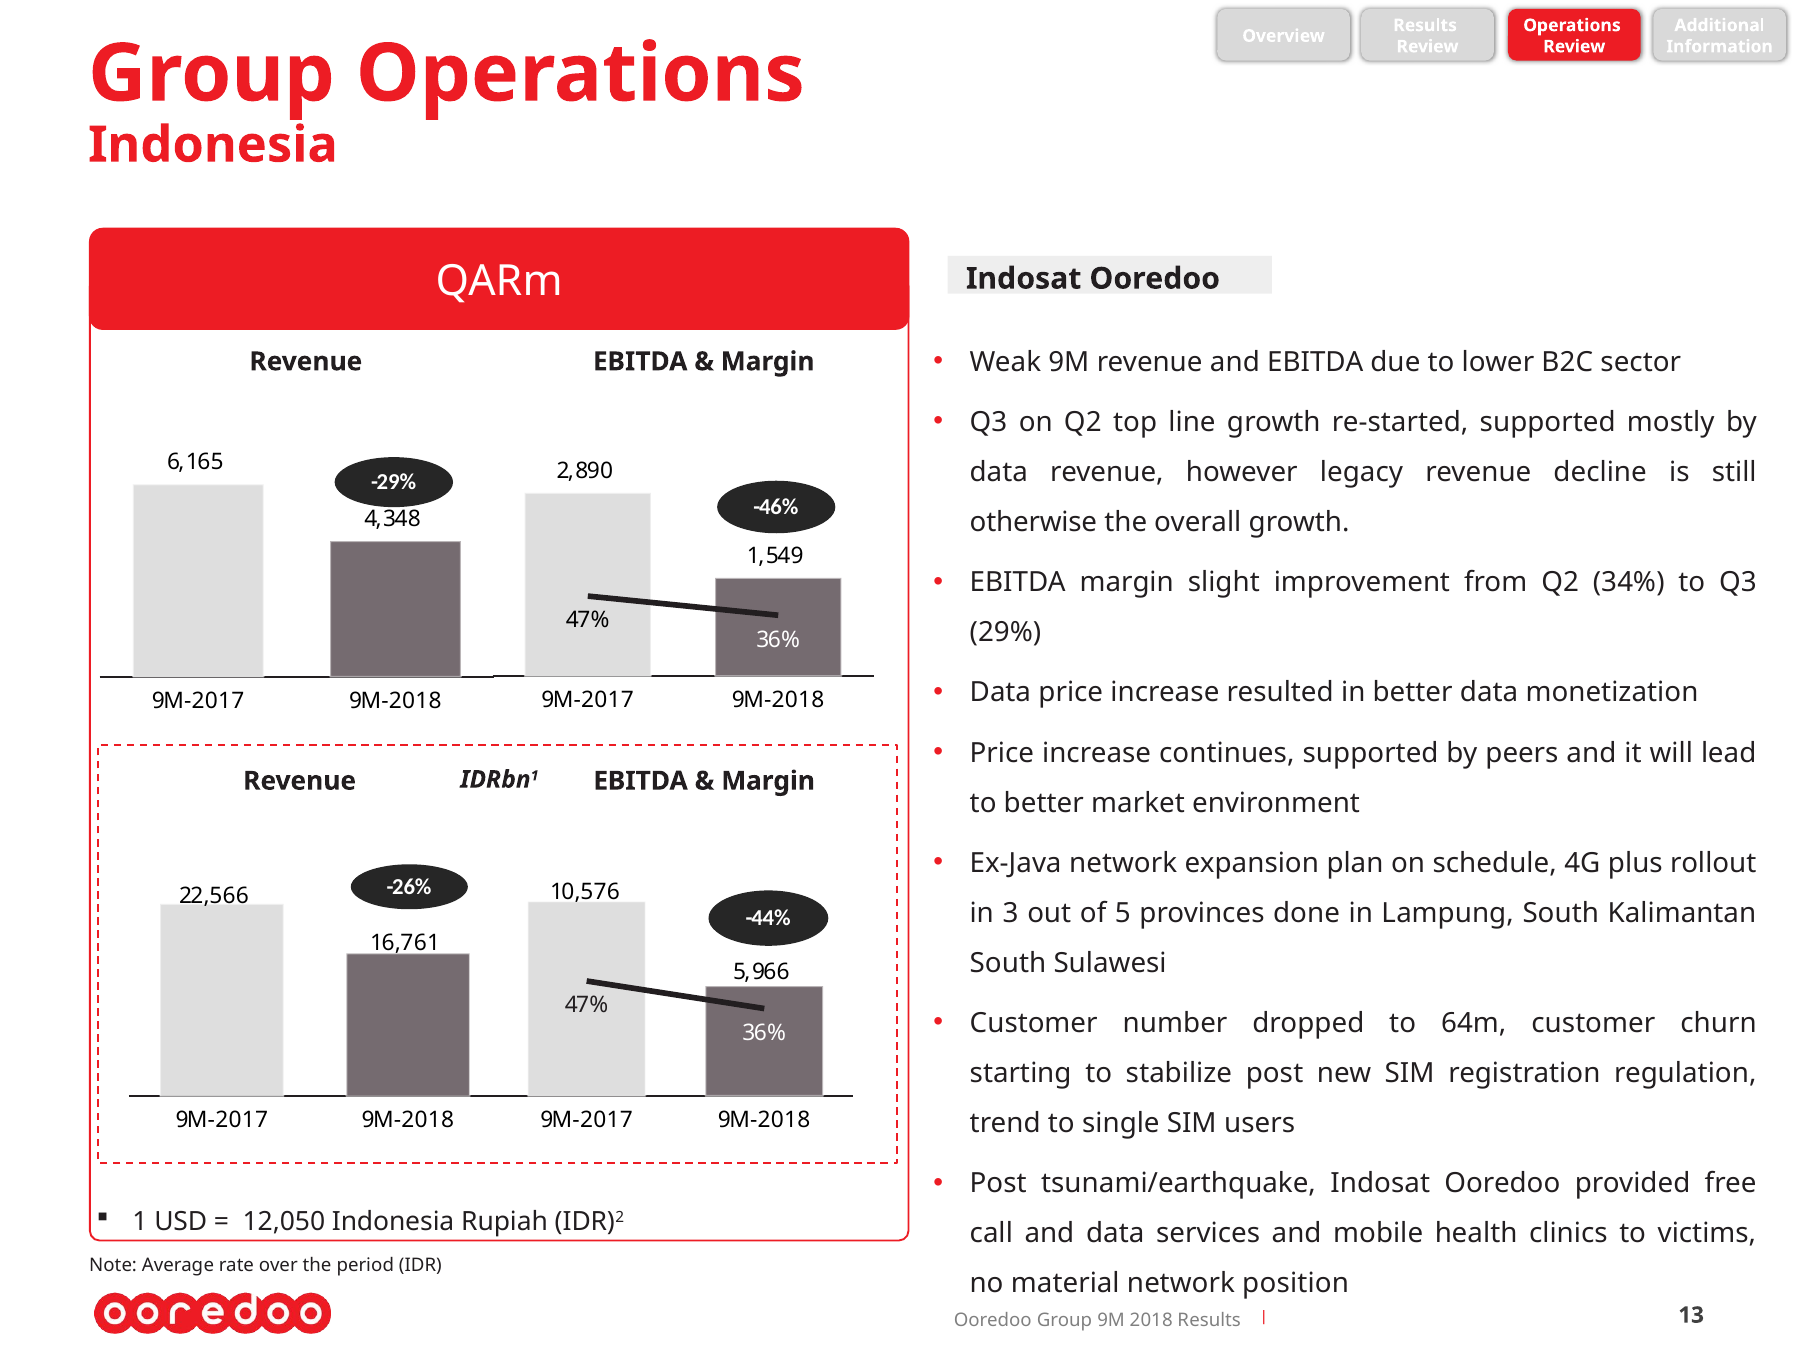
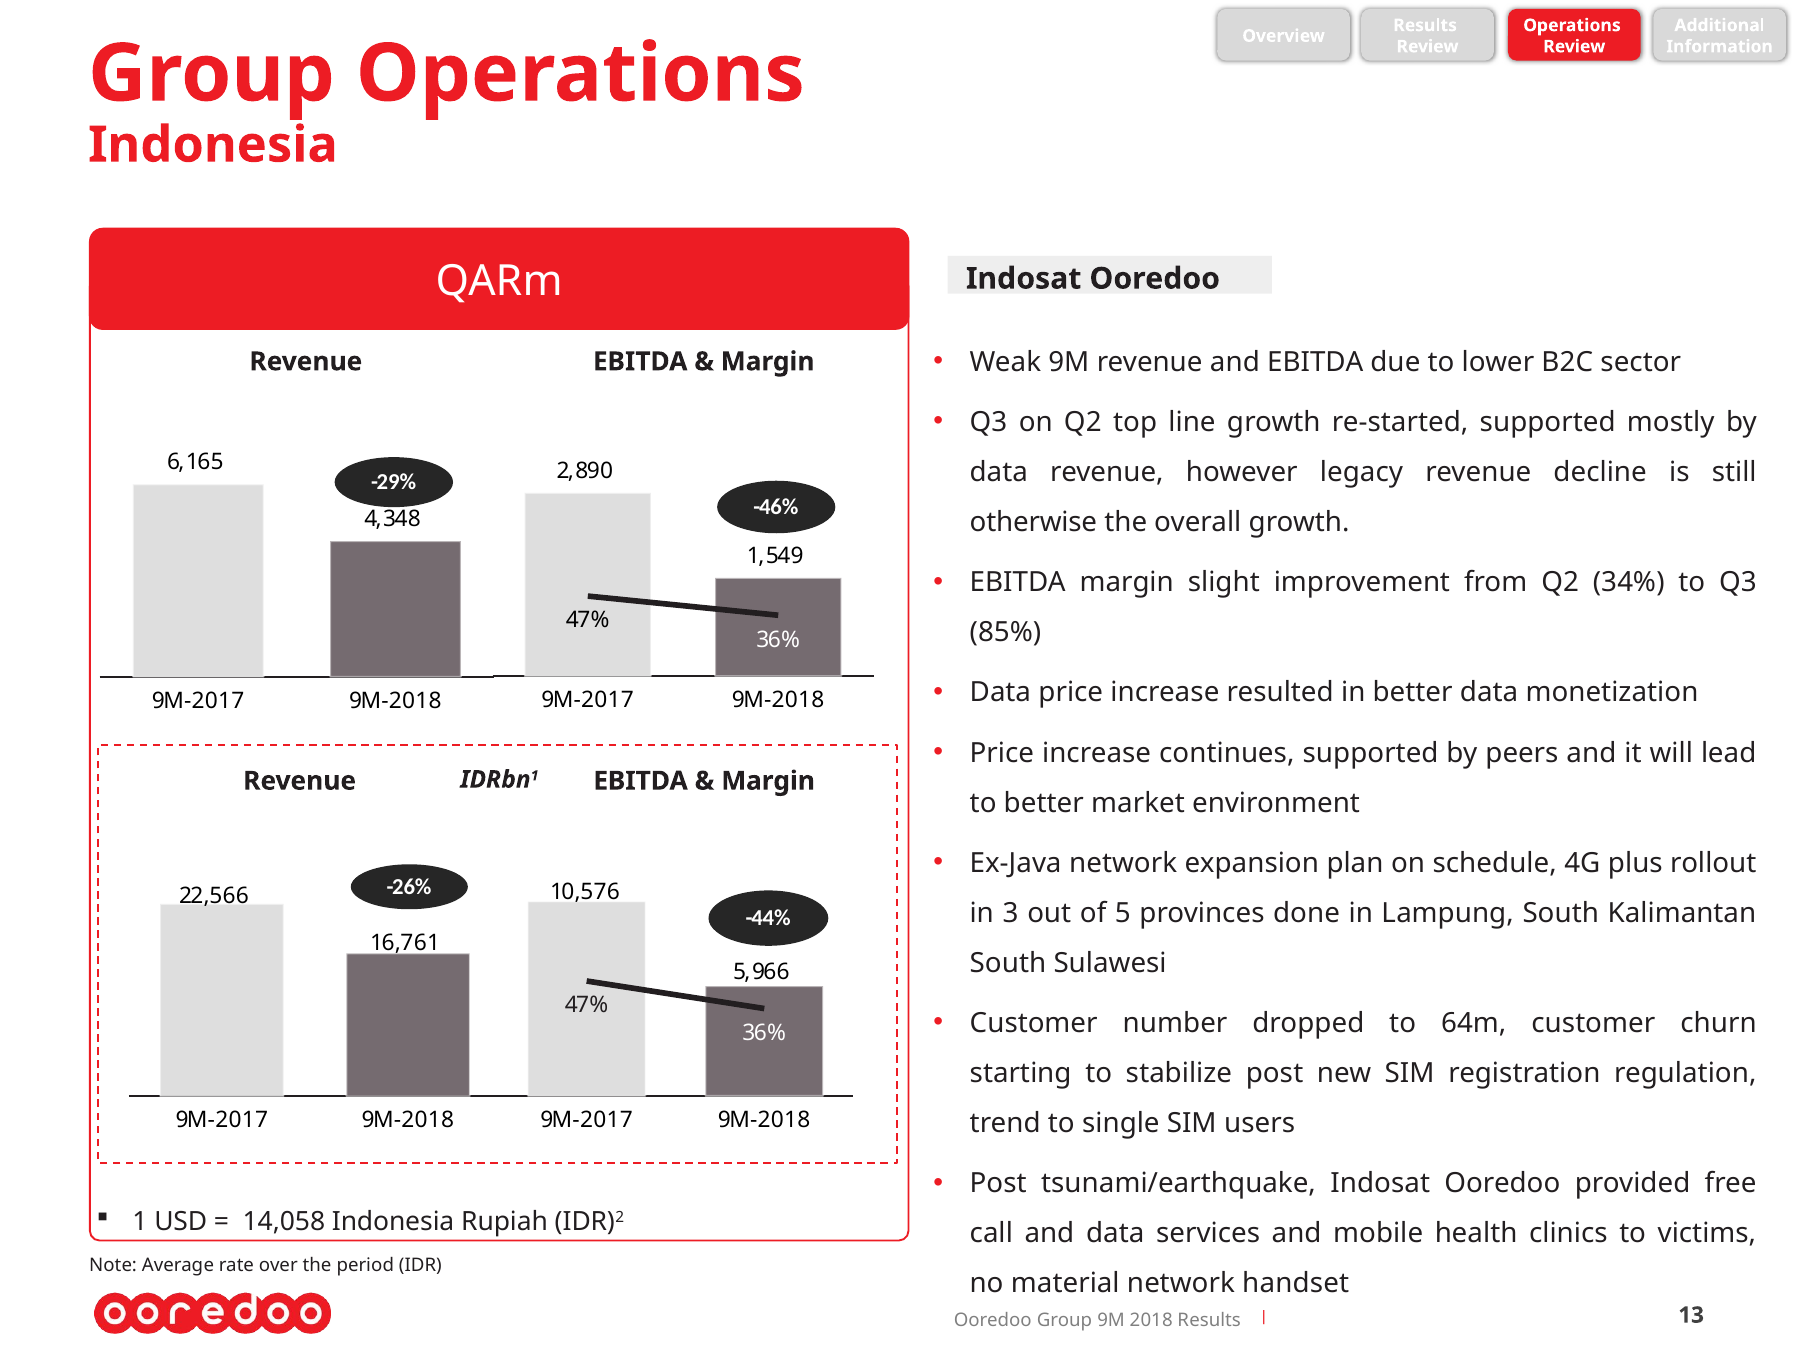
29%: 29% -> 85% (1006, 632)
12,050: 12,050 -> 14,058 (284, 1222)
position: position -> handset (1296, 1283)
